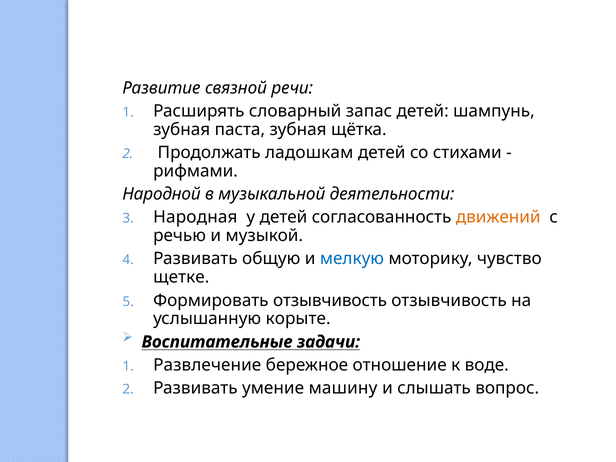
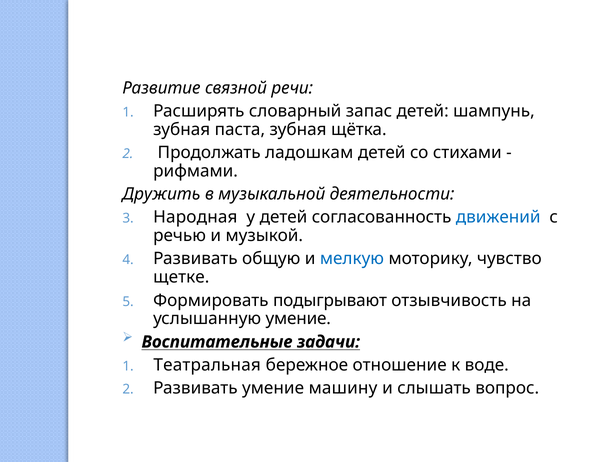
Народной: Народной -> Дружить (161, 194)
движений colour: orange -> blue (498, 217)
Формировать отзывчивость: отзывчивость -> подыгрывают (330, 300)
услышанную корыте: корыте -> умение (298, 319)
Развлечение: Развлечение -> Театральная (207, 365)
